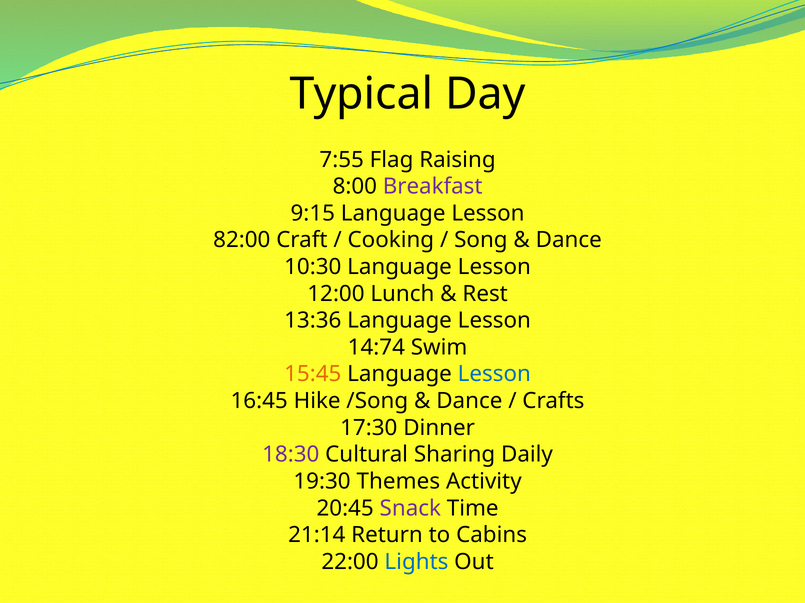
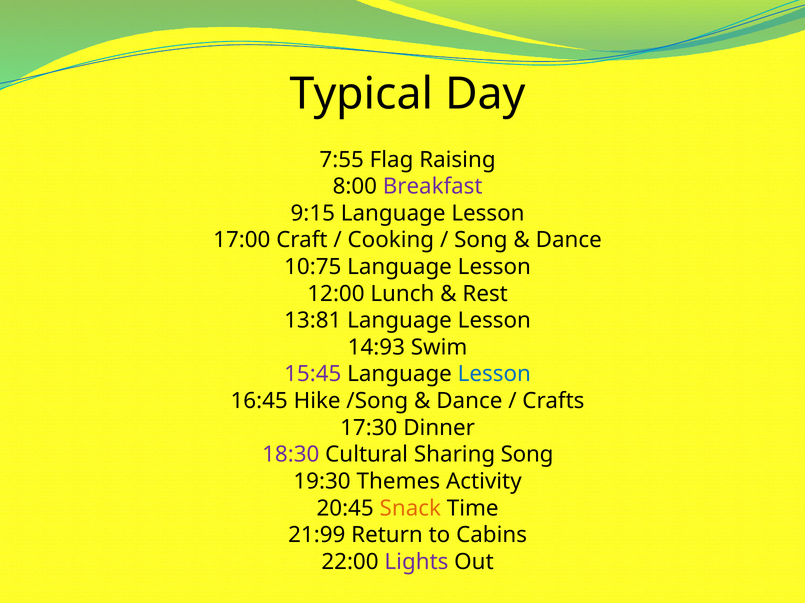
82:00: 82:00 -> 17:00 (242, 240)
10:30: 10:30 -> 10:75 (313, 267)
13:36: 13:36 -> 13:81 (313, 321)
14:74: 14:74 -> 14:93 (376, 348)
15:45 colour: orange -> purple (313, 375)
Sharing Daily: Daily -> Song (527, 455)
Snack colour: purple -> orange (410, 509)
21:14: 21:14 -> 21:99 (317, 536)
Lights colour: blue -> purple (416, 562)
